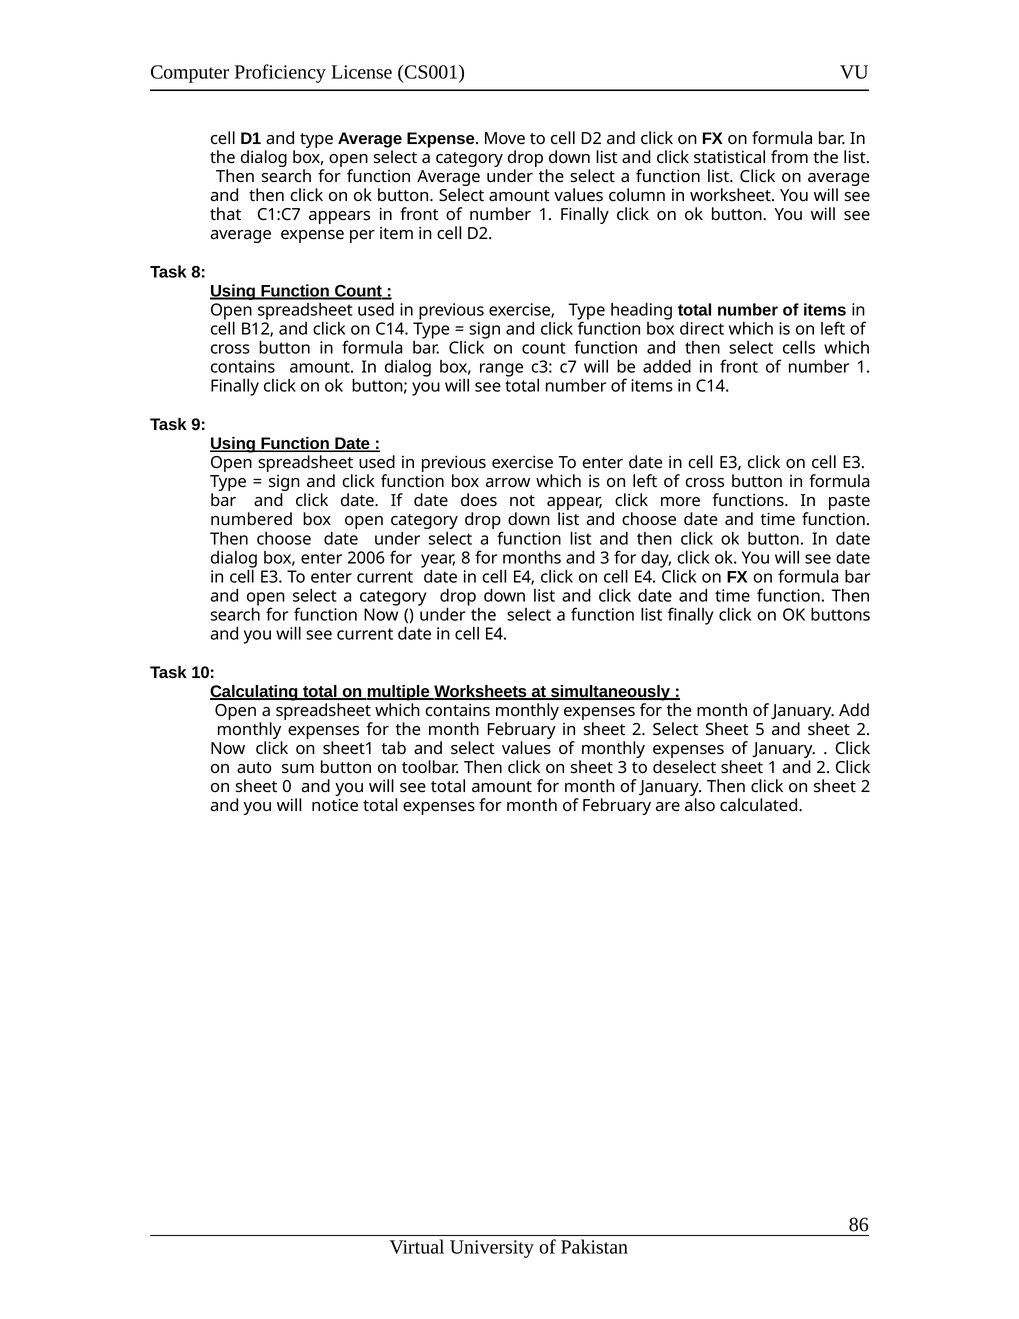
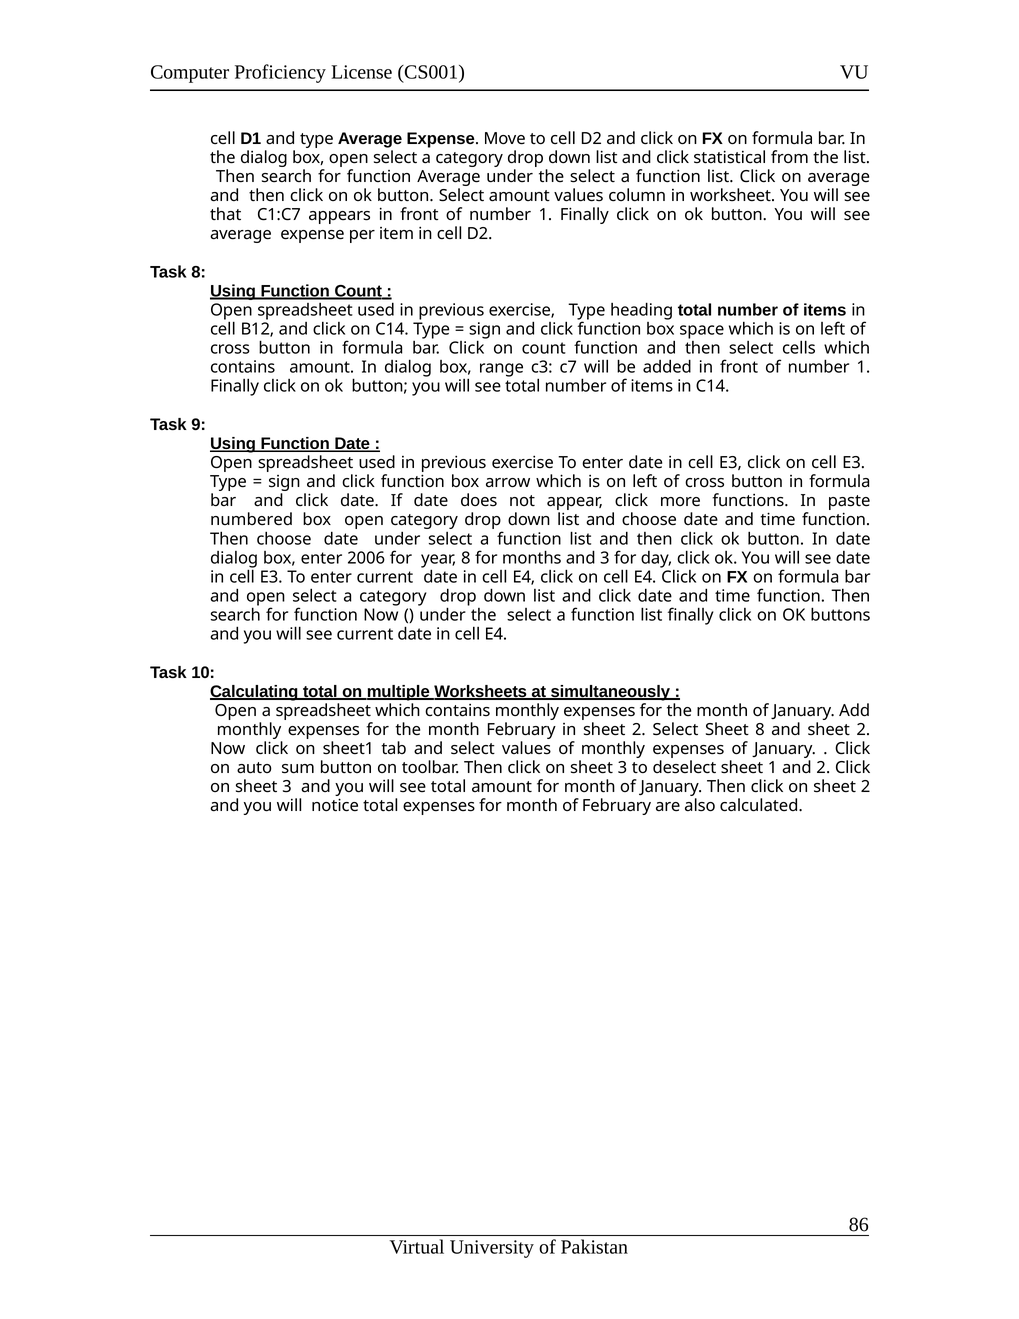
direct: direct -> space (702, 329)
Sheet 5: 5 -> 8 (760, 730)
0: 0 -> 3 (287, 787)
